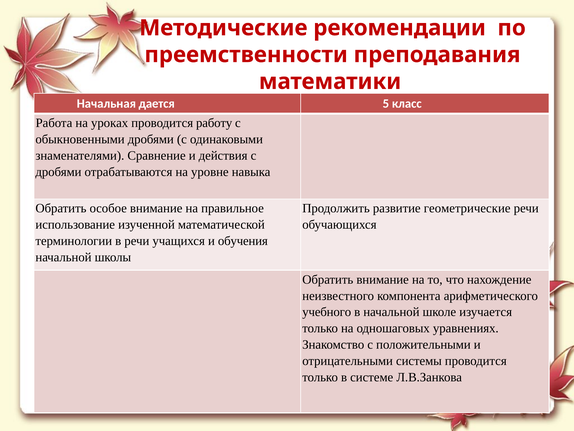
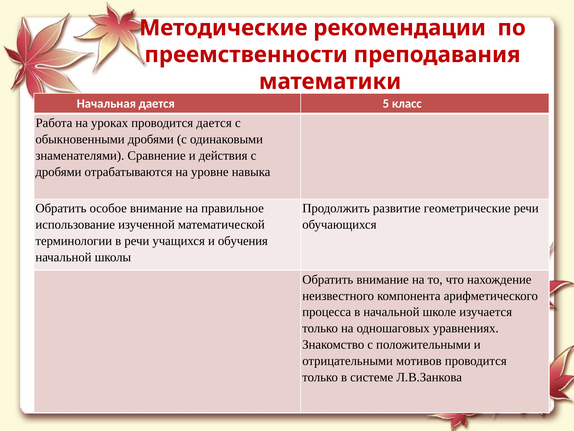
проводится работу: работу -> дается (214, 123)
учебного: учебного -> процесса (327, 312)
системы: системы -> мотивов (419, 361)
